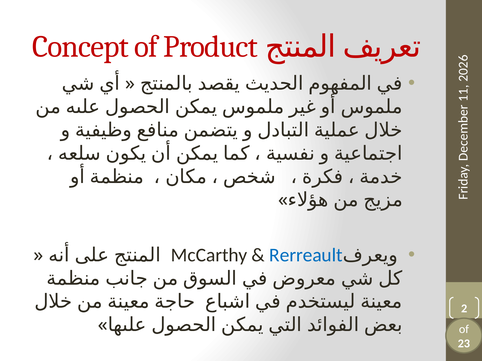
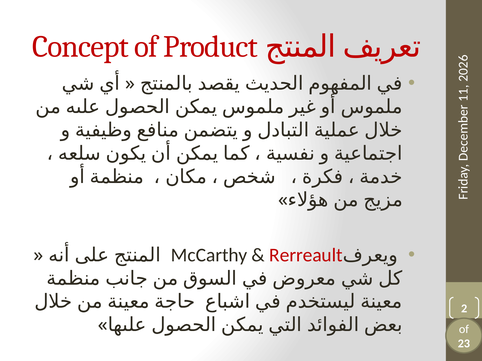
Rerreault colour: blue -> red (306, 255)
